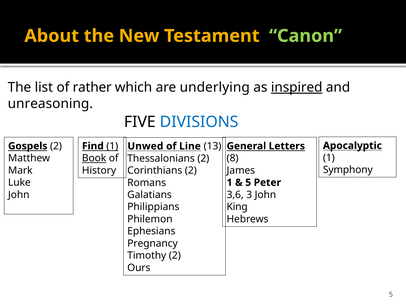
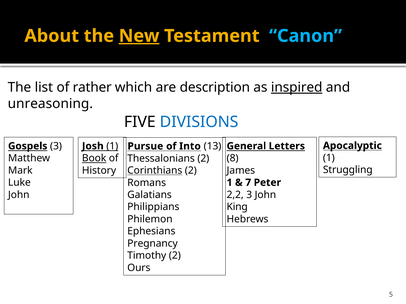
New underline: none -> present (139, 36)
Canon colour: light green -> light blue (306, 36)
underlying: underlying -> description (215, 88)
Gospels 2: 2 -> 3 (56, 146)
Find: Find -> Josh (93, 146)
Unwed: Unwed -> Pursue (145, 146)
Line: Line -> Into (190, 146)
Symphony: Symphony -> Struggling (348, 170)
Corinthians underline: none -> present (155, 171)
5: 5 -> 7 (248, 183)
3,6: 3,6 -> 2,2 (235, 195)
